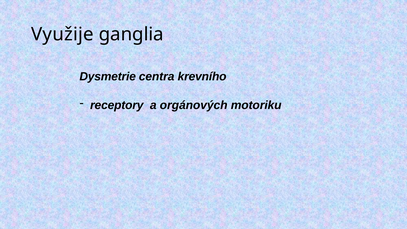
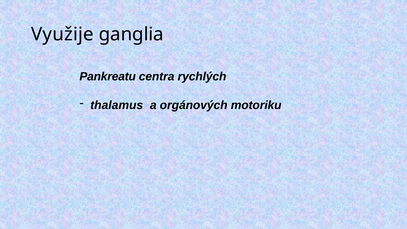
Dysmetrie: Dysmetrie -> Pankreatu (108, 77)
krevního: krevního -> rychlých (202, 77)
receptory: receptory -> thalamus (117, 105)
